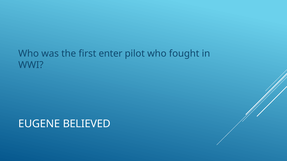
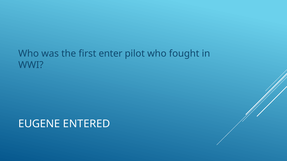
BELIEVED: BELIEVED -> ENTERED (87, 124)
